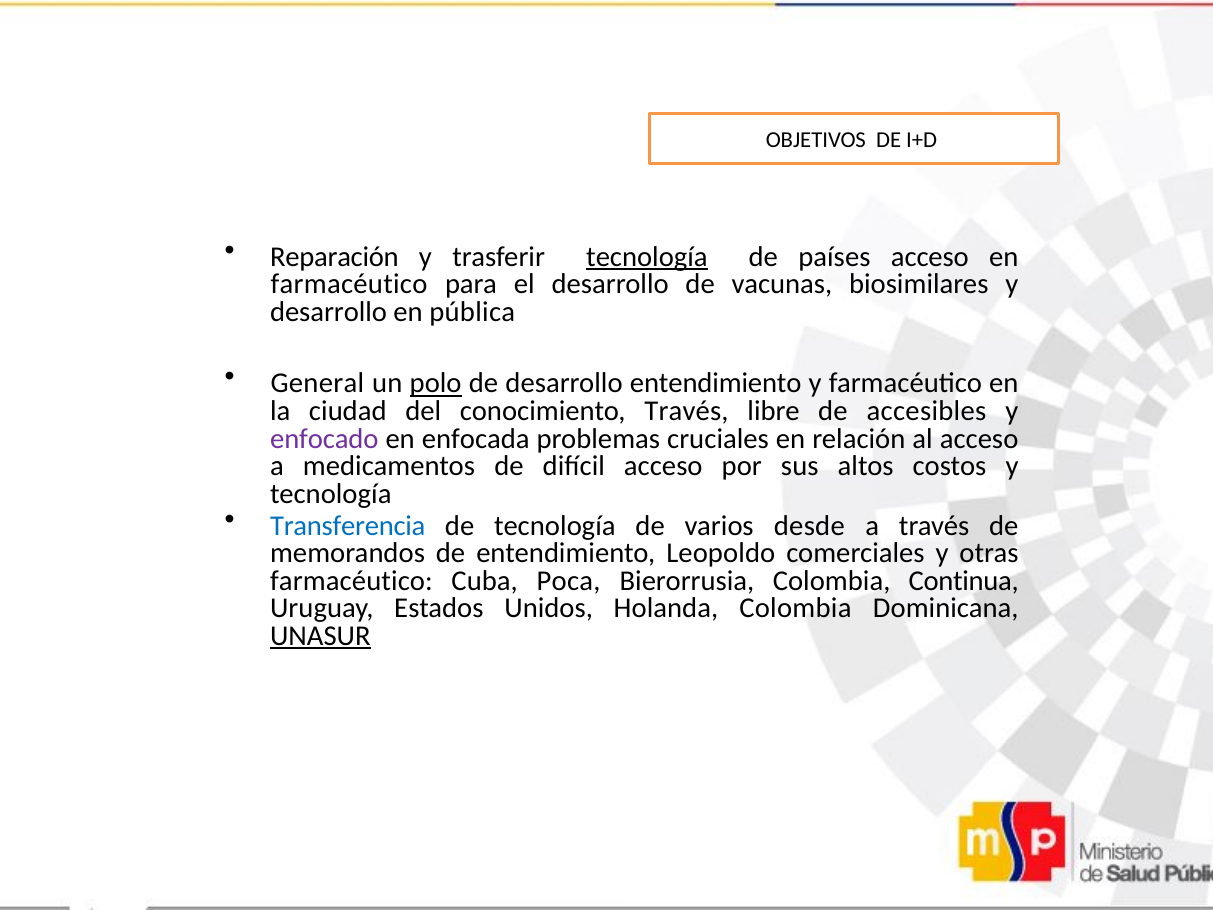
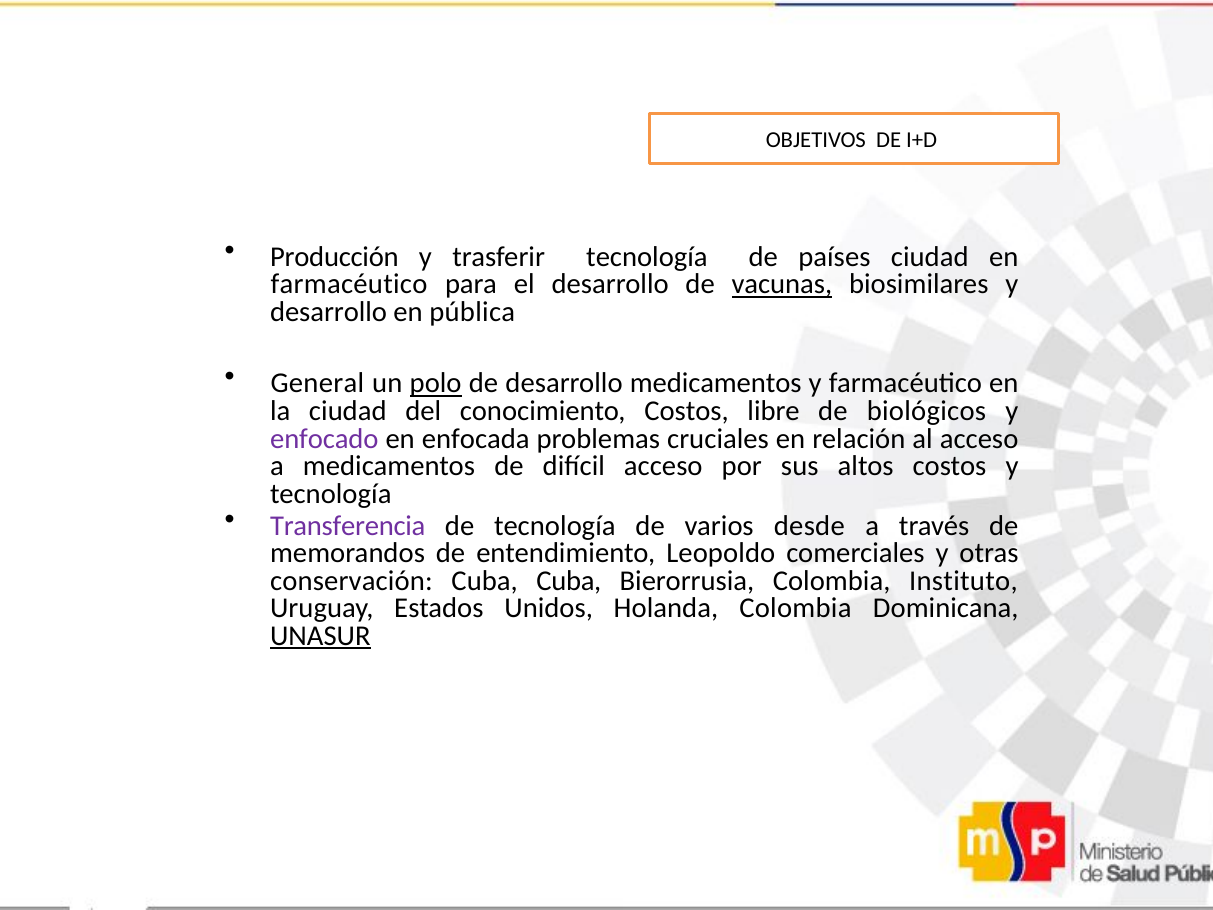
Reparación: Reparación -> Producción (334, 257)
tecnología underline: present -> none (647, 257)
países acceso: acceso -> ciudad (930, 257)
vacunas underline: none -> present (782, 284)
desarrollo entendimiento: entendimiento -> medicamentos (716, 383)
conocimiento Través: Través -> Costos (687, 411)
accesibles: accesibles -> biológicos (926, 411)
Transferencia colour: blue -> purple (348, 526)
farmacéutico: farmacéutico -> conservación (351, 581)
Cuba Poca: Poca -> Cuba (569, 581)
Continua: Continua -> Instituto (963, 581)
